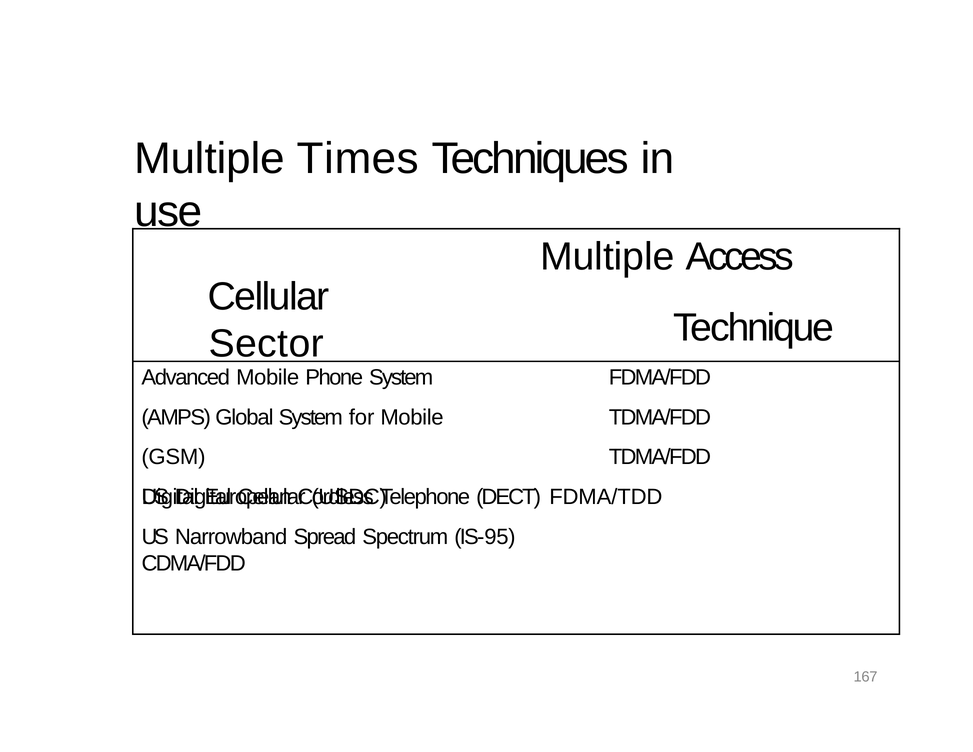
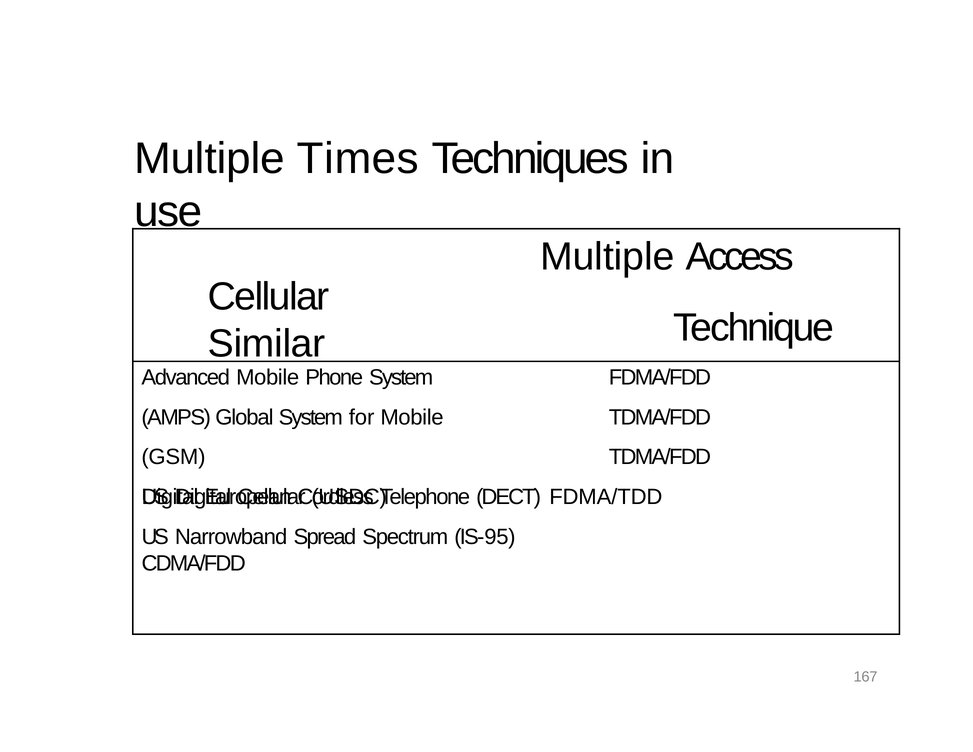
Sector: Sector -> Similar (267, 344)
